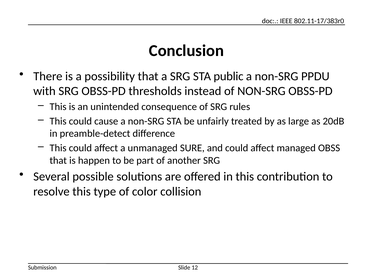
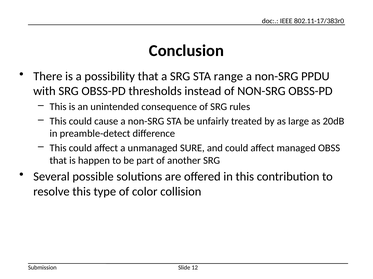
public: public -> range (228, 76)
